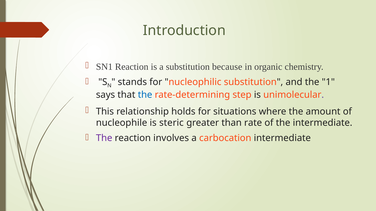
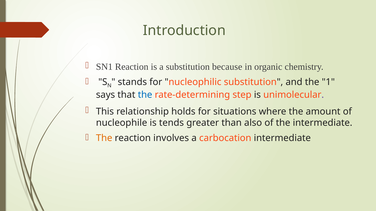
steric: steric -> tends (171, 123)
rate: rate -> also (253, 123)
The colour: purple -> orange (104, 138)
